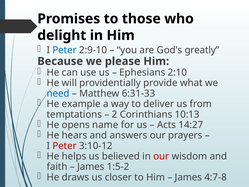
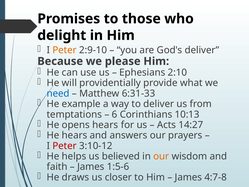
Peter colour: blue -> orange (65, 50)
God's greatly: greatly -> deliver (202, 50)
2: 2 -> 6 (115, 114)
opens name: name -> hears (105, 125)
our colour: red -> orange (161, 156)
1:5-2: 1:5-2 -> 1:5-6 (118, 167)
